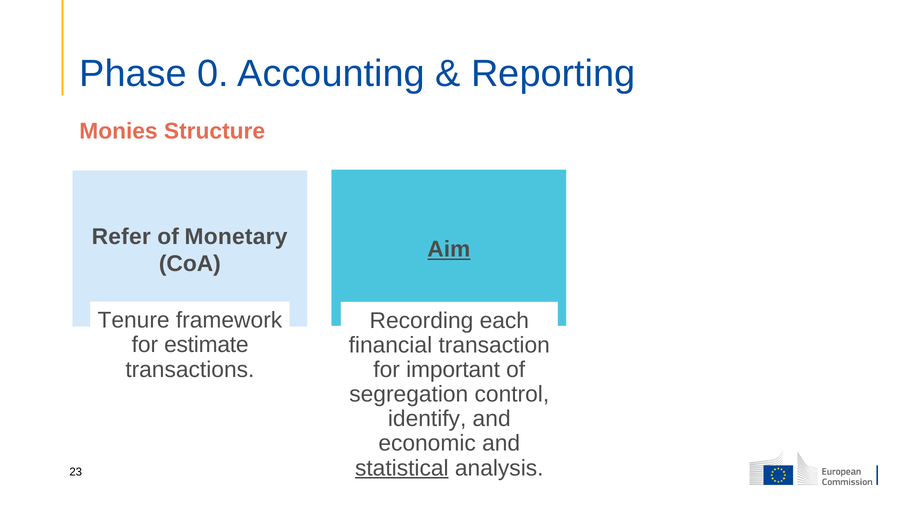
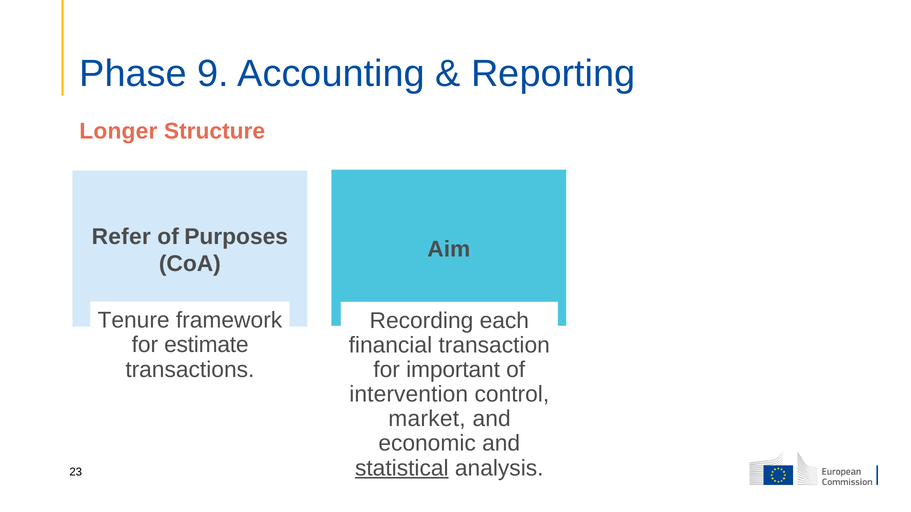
0: 0 -> 9 (213, 74)
Monies: Monies -> Longer (118, 132)
Monetary: Monetary -> Purposes (236, 237)
Aim underline: present -> none (449, 250)
segregation: segregation -> intervention (409, 395)
identify: identify -> market (427, 419)
